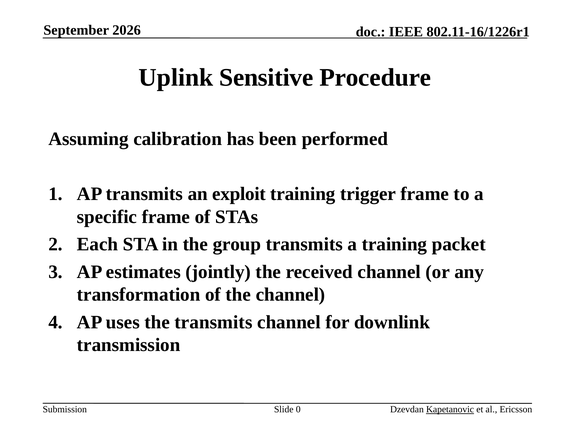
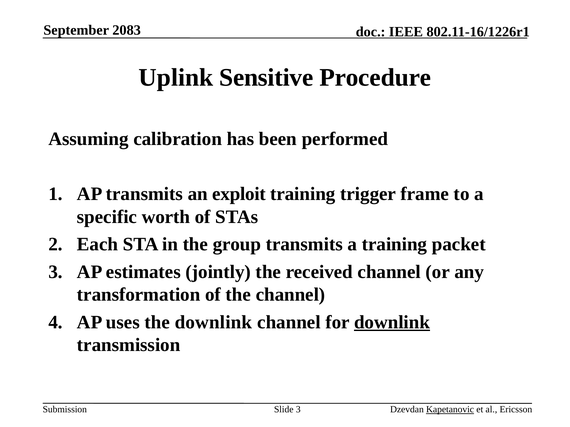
2026: 2026 -> 2083 (127, 30)
specific frame: frame -> worth (166, 217)
the transmits: transmits -> downlink (213, 322)
downlink underline: none -> present (392, 322)
Slide 0: 0 -> 3 (298, 410)
